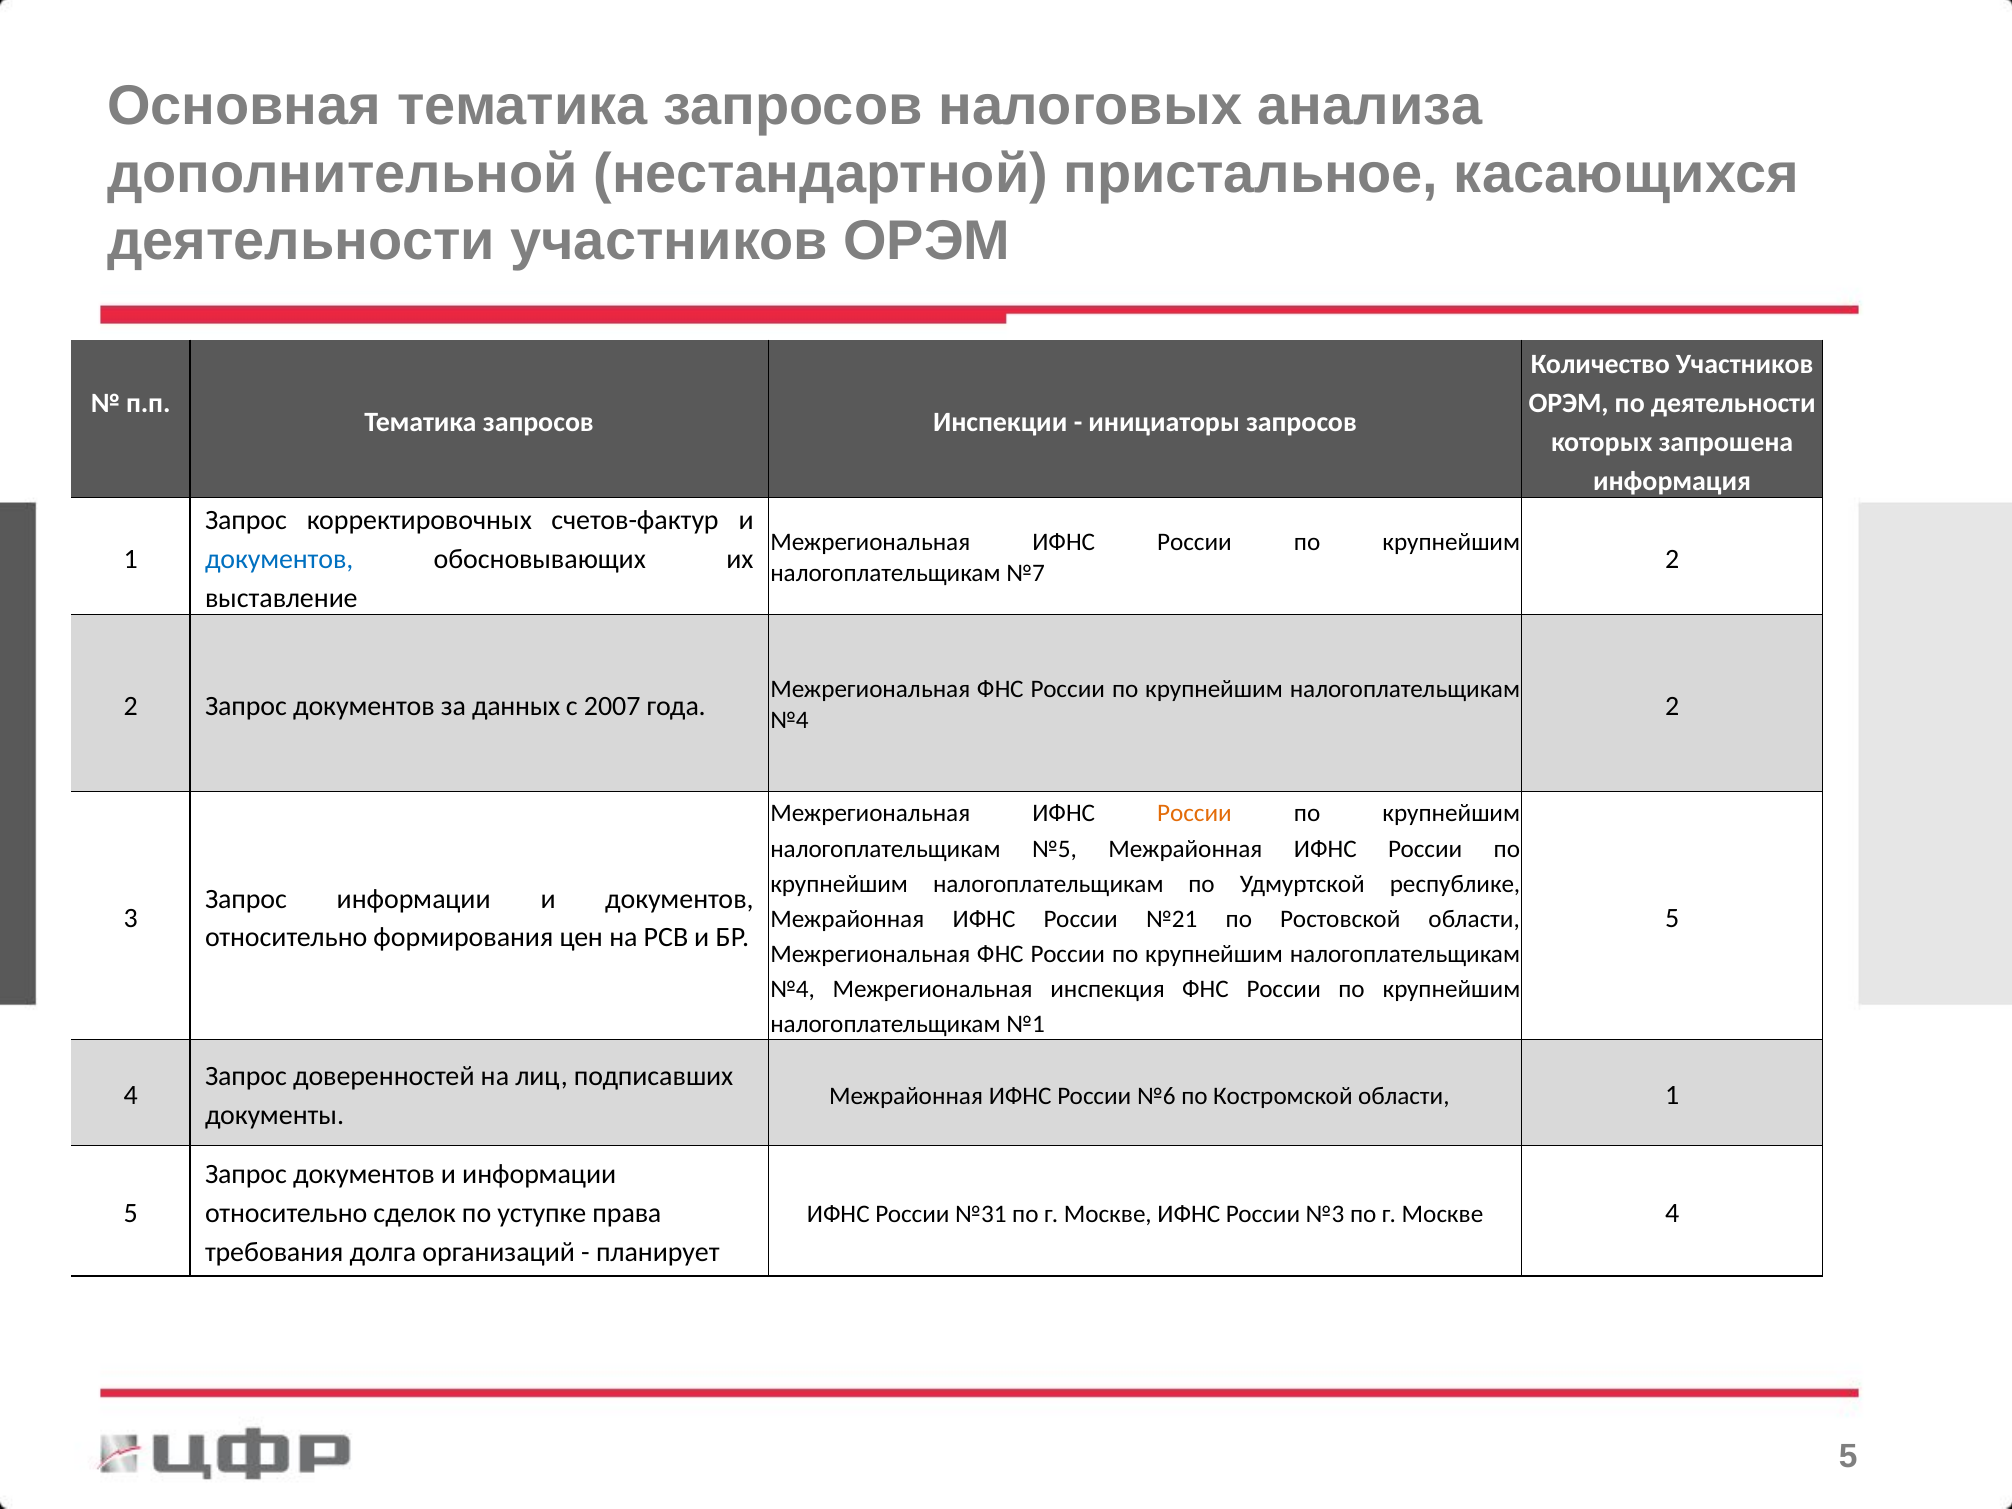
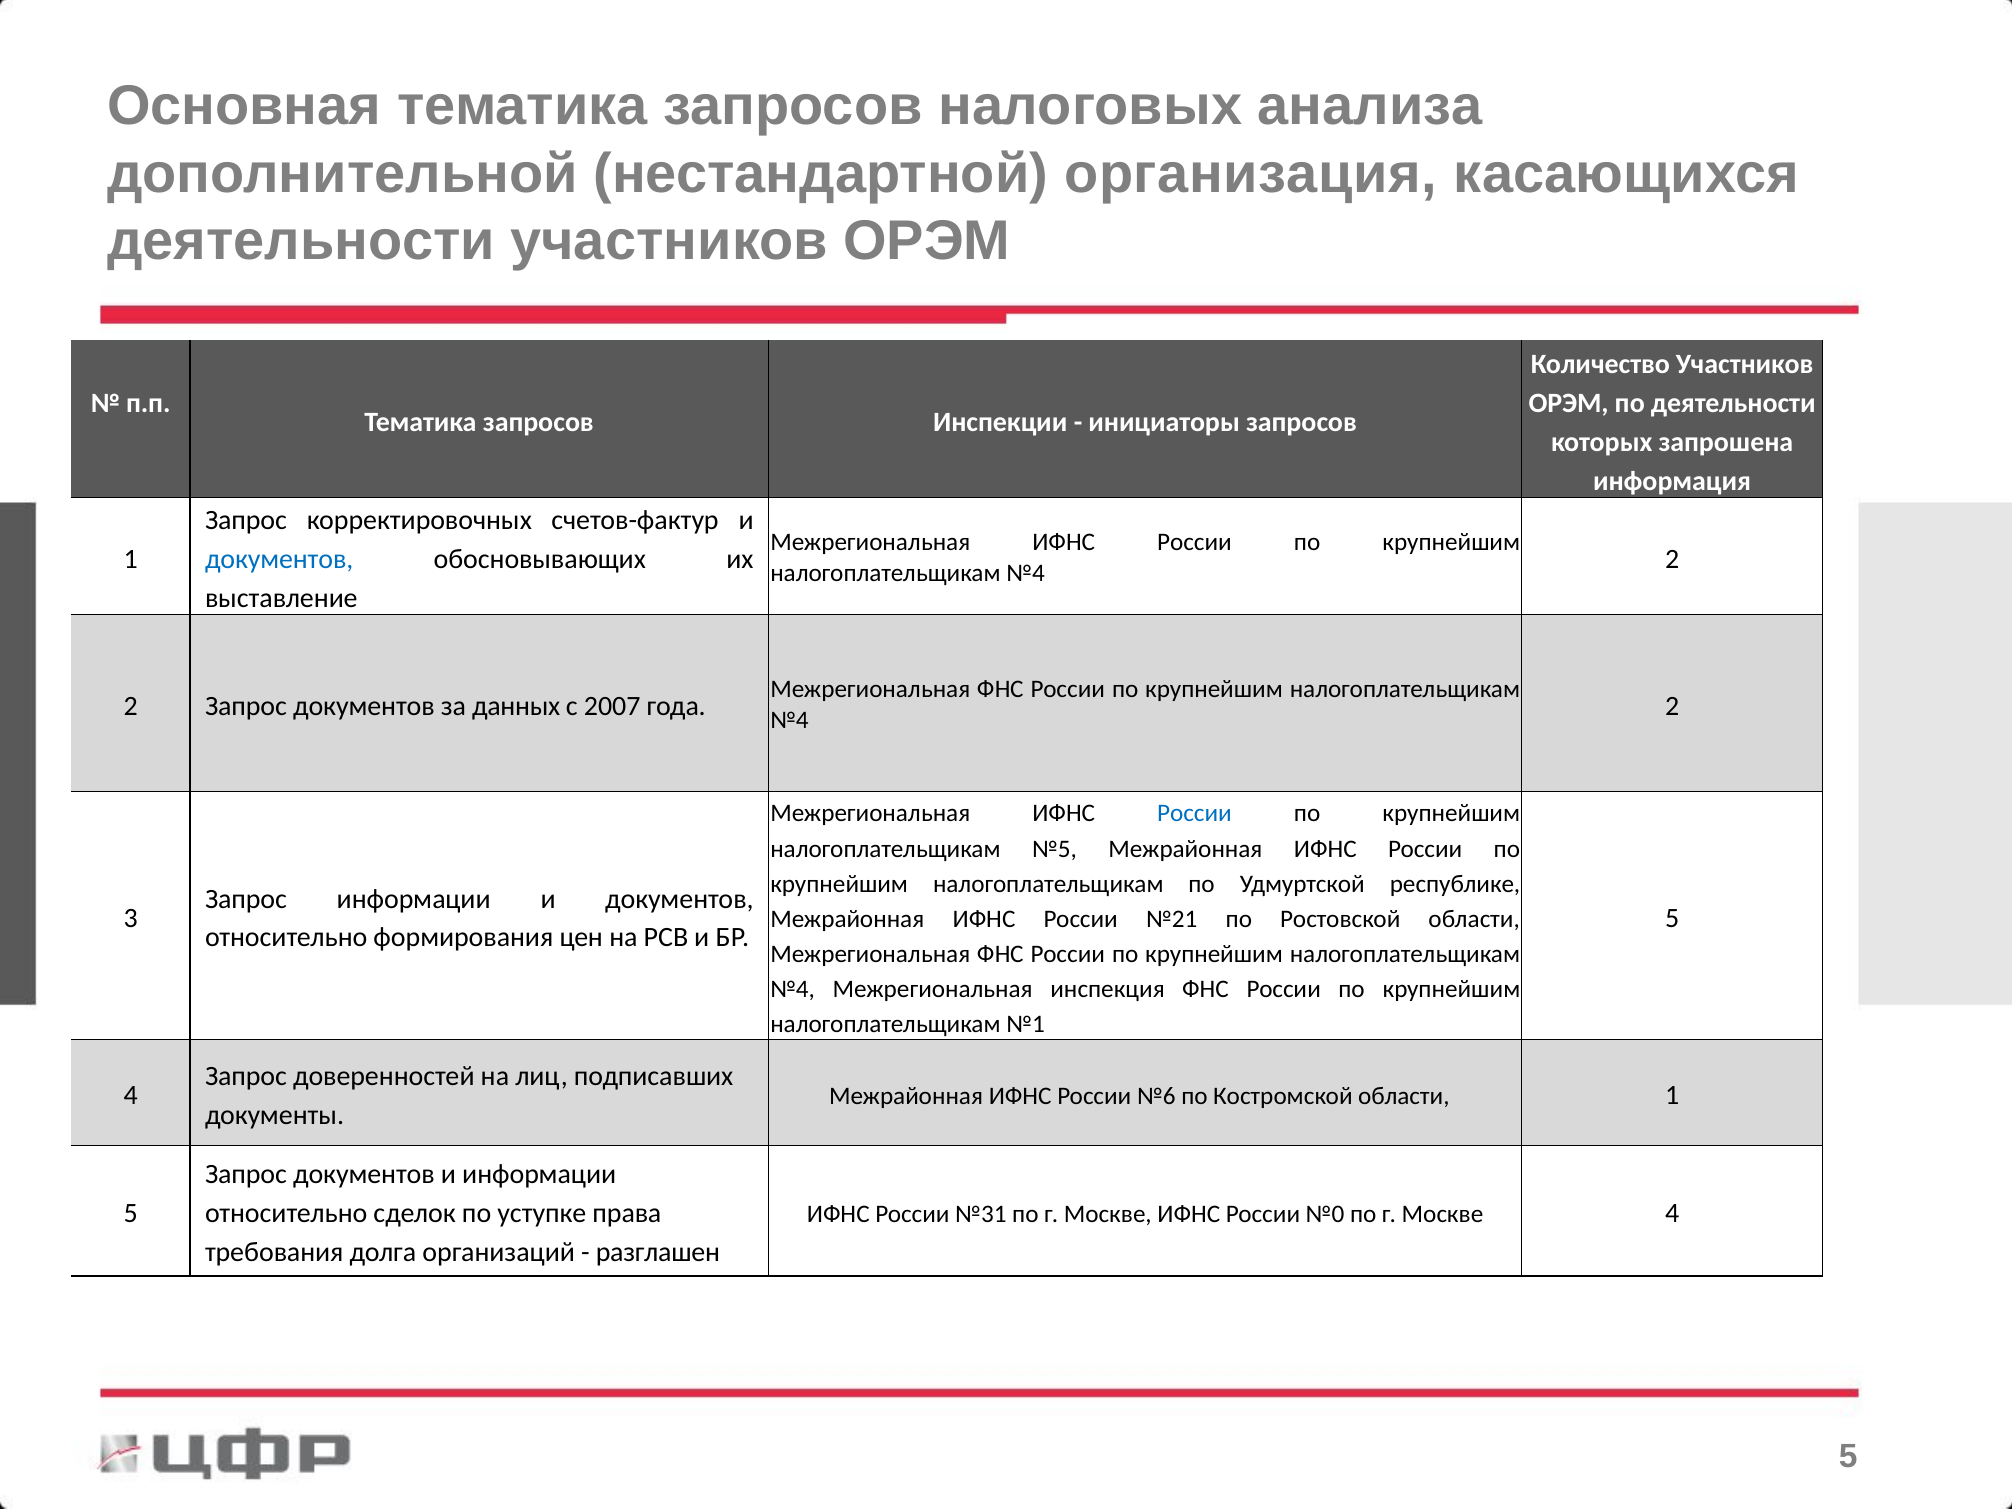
пристальное: пристальное -> организация (1251, 174)
№7: №7 -> №4 (1026, 573)
России colour: orange -> blue (1194, 814)
№3: №3 -> №0 (1325, 1214)
планирует: планирует -> разглашен (658, 1253)
